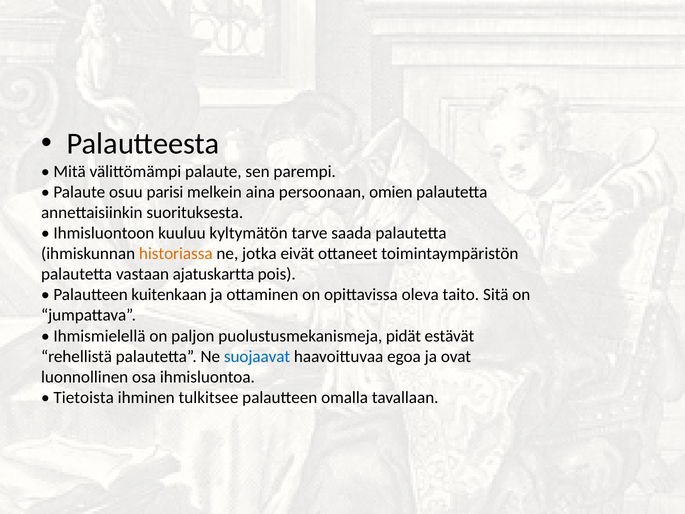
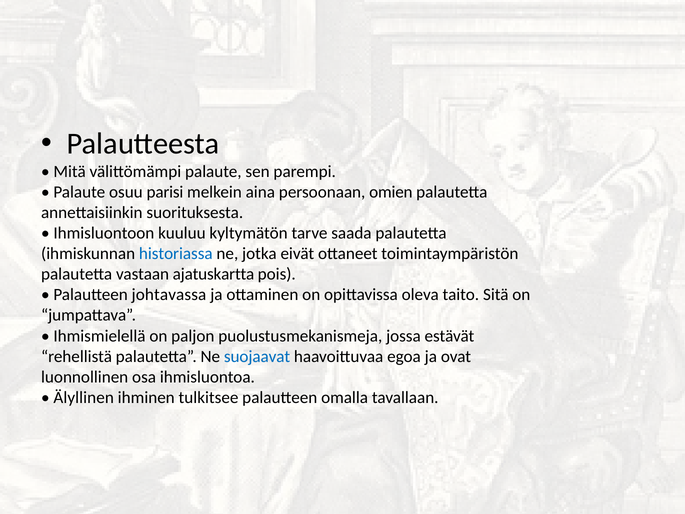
historiassa colour: orange -> blue (176, 254)
kuitenkaan: kuitenkaan -> johtavassa (169, 295)
pidät: pidät -> jossa (403, 336)
Tietoista: Tietoista -> Älyllinen (84, 397)
